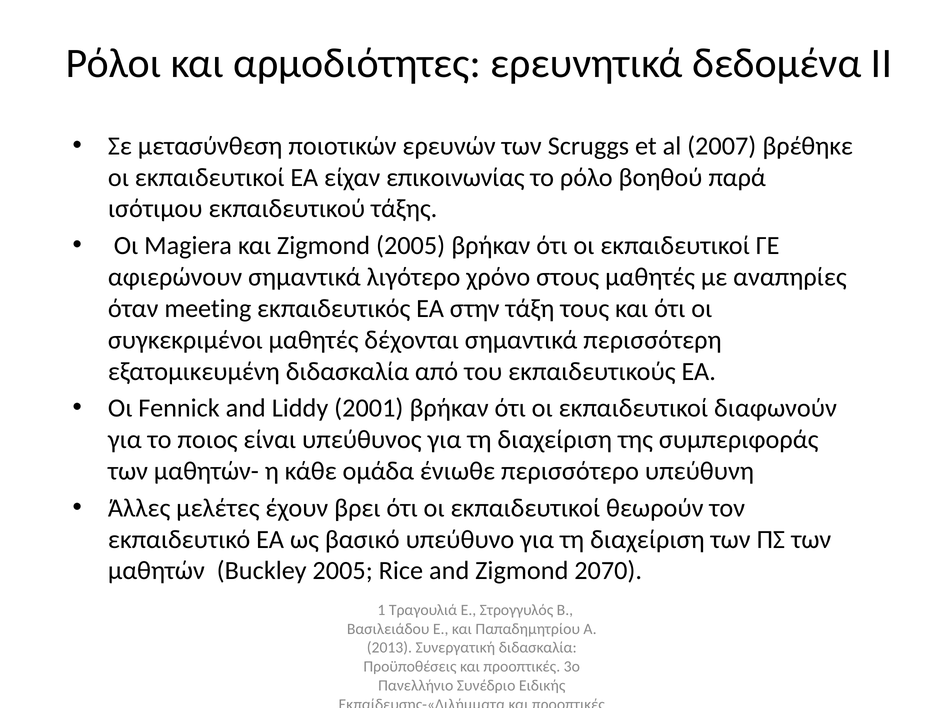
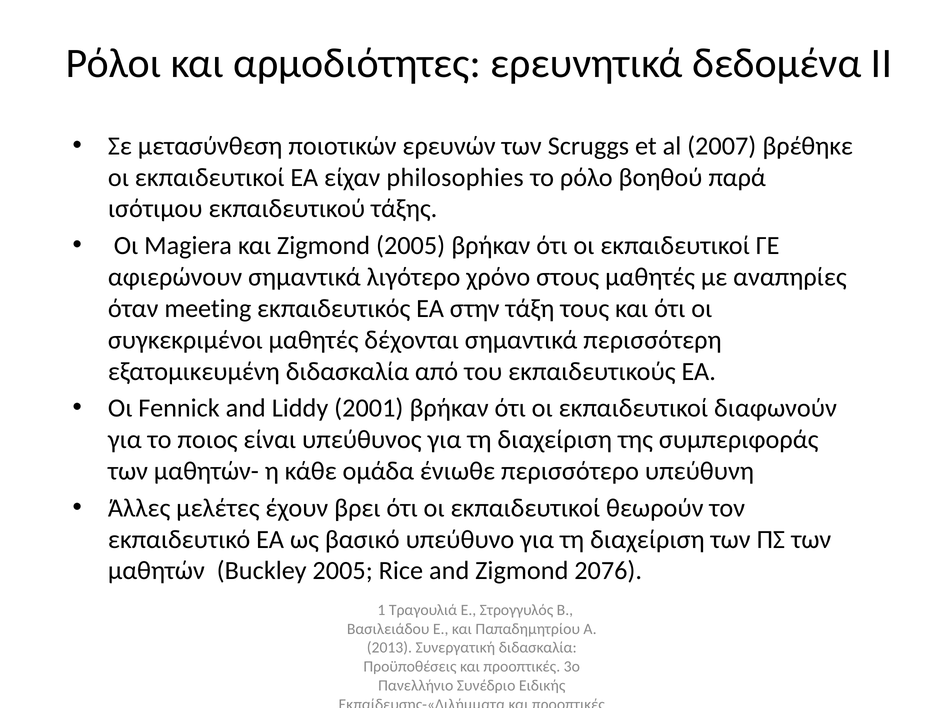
επικοινωνίας: επικοινωνίας -> philosophies (455, 177)
2070: 2070 -> 2076 (608, 571)
